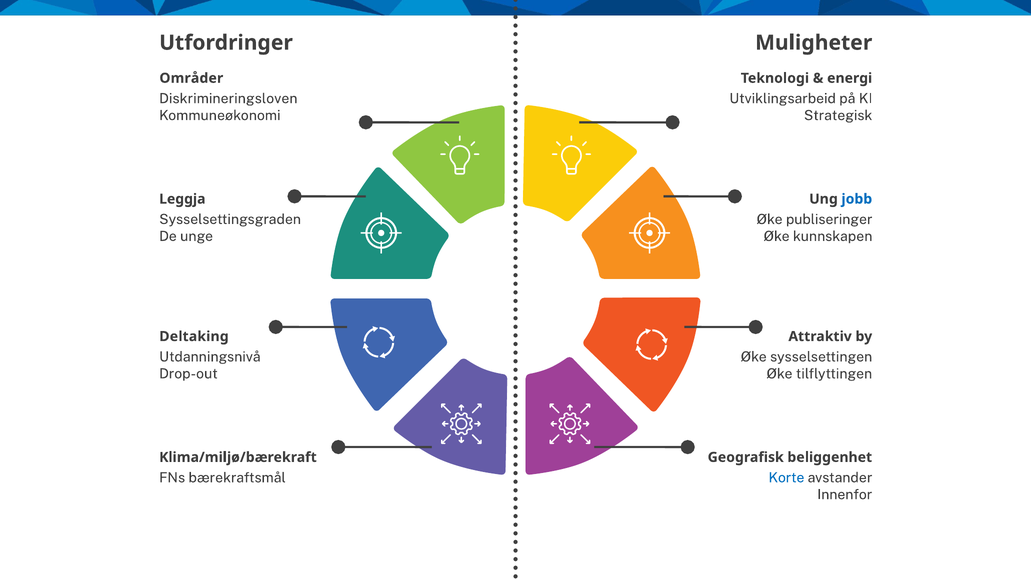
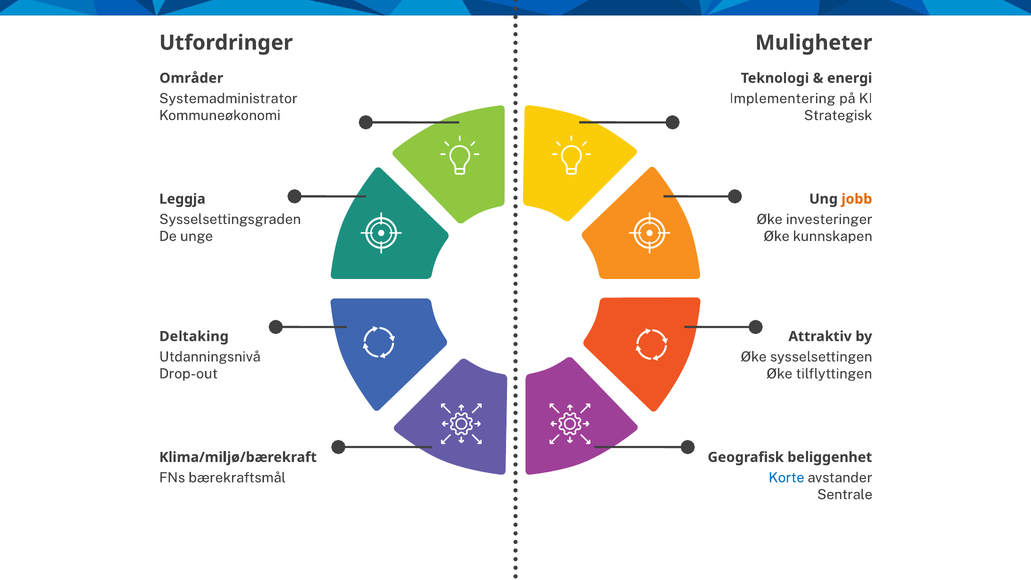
Diskrimineringsloven: Diskrimineringsloven -> Systemadministrator (228, 99)
Utviklingsarbeid: Utviklingsarbeid -> Implementering (783, 99)
jobb colour: blue -> orange (857, 199)
publiseringer: publiseringer -> investeringer (829, 219)
Innenfor: Innenfor -> Sentrale (845, 495)
